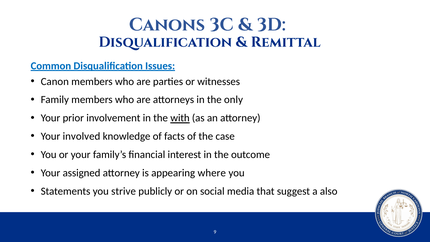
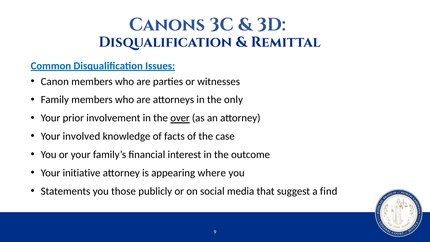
with: with -> over (180, 118)
assigned: assigned -> initiative (82, 173)
strive: strive -> those (124, 191)
also: also -> find (329, 191)
